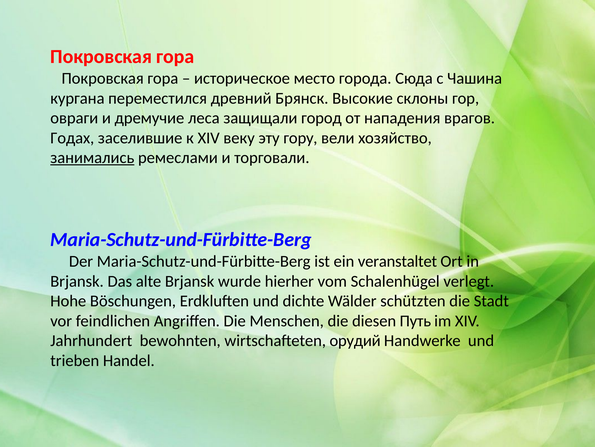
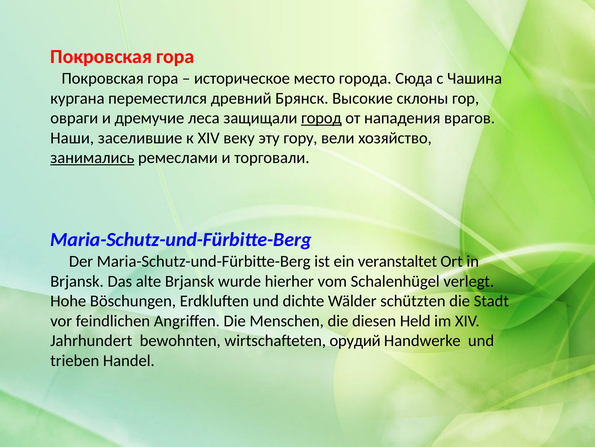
город underline: none -> present (321, 118)
Годах: Годах -> Наши (72, 138)
Путь: Путь -> Held (415, 320)
